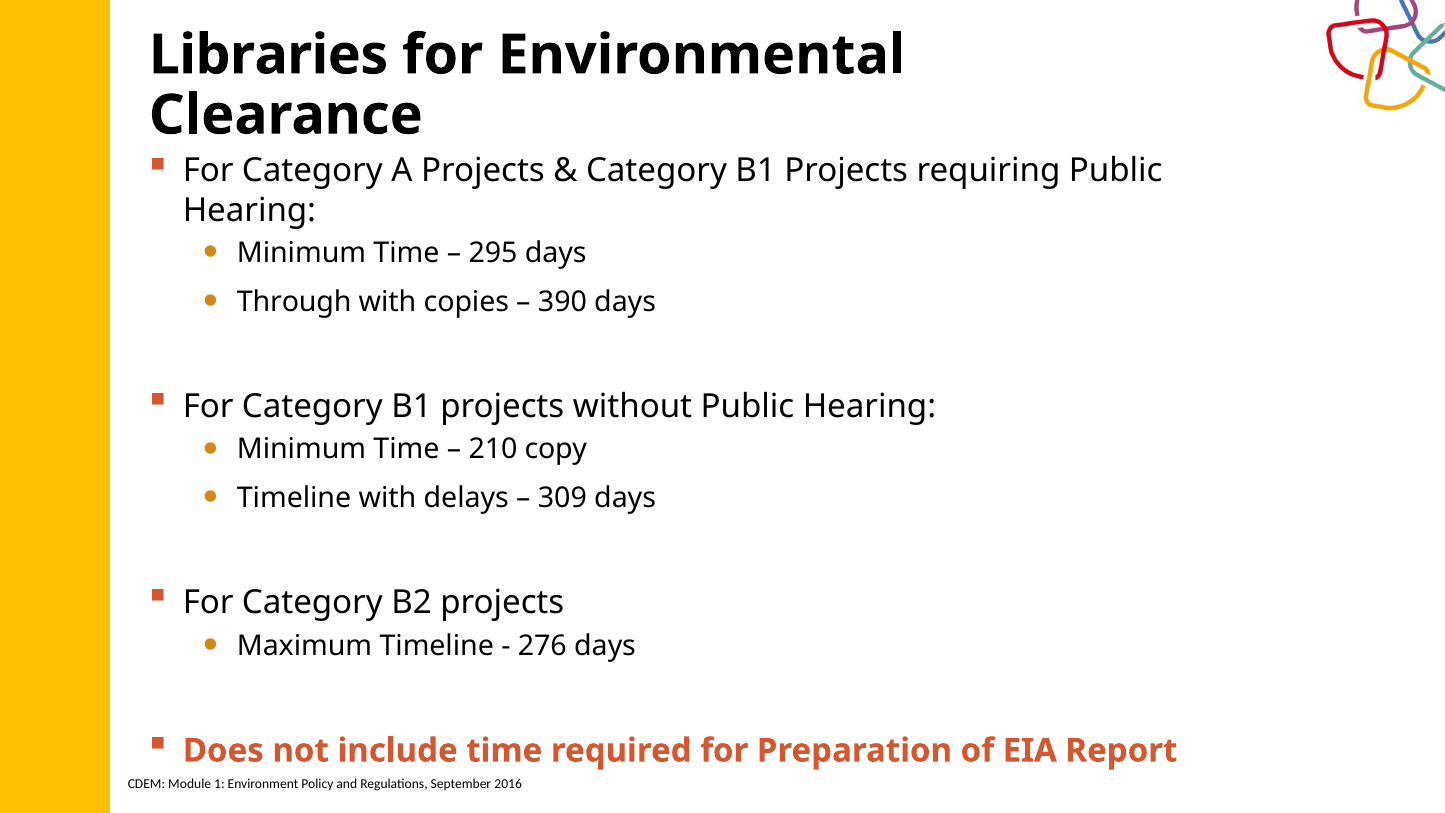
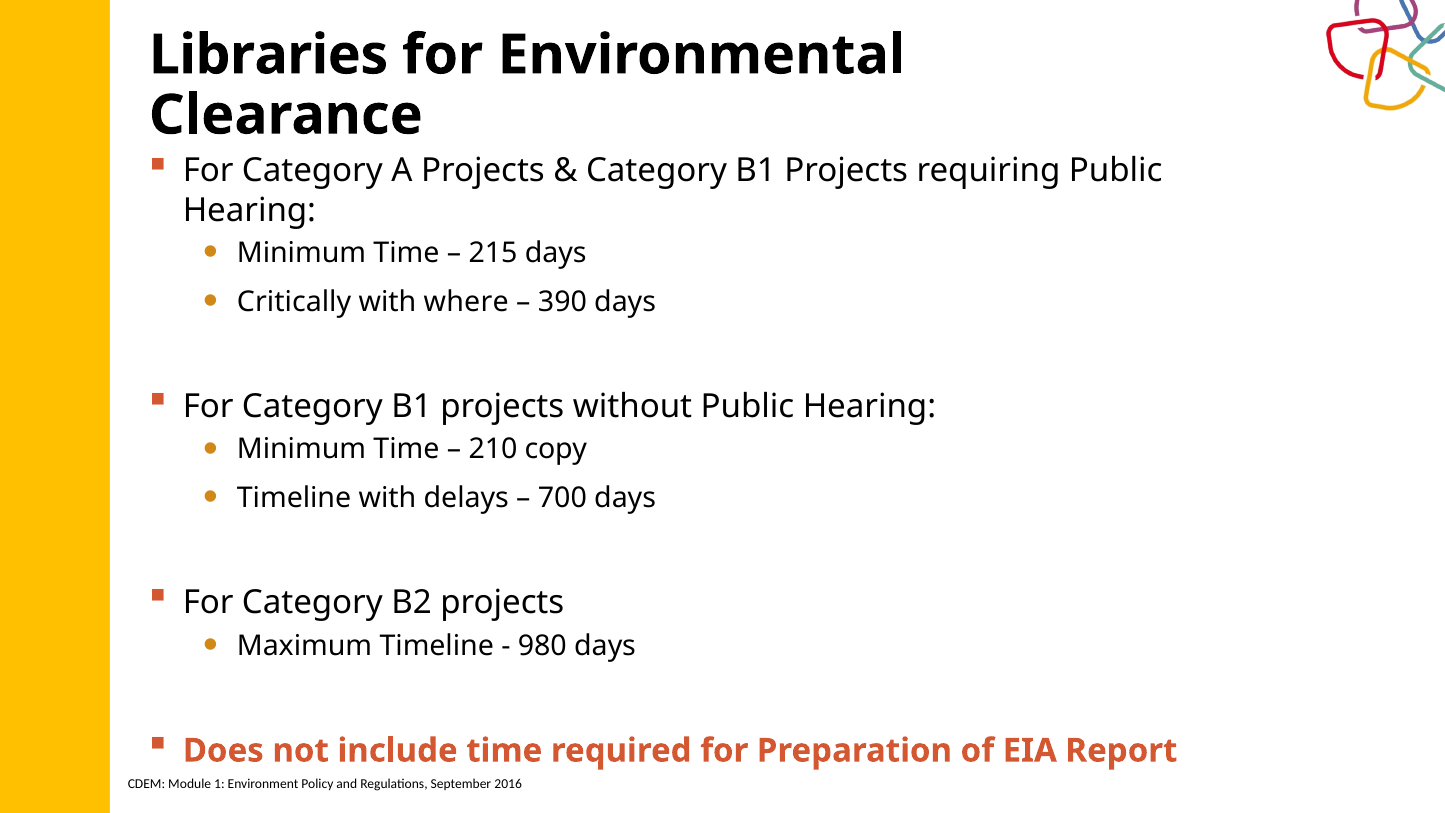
295: 295 -> 215 (493, 253)
Through: Through -> Critically (294, 302)
copies: copies -> where (466, 302)
309: 309 -> 700 (562, 498)
276: 276 -> 980 (542, 646)
